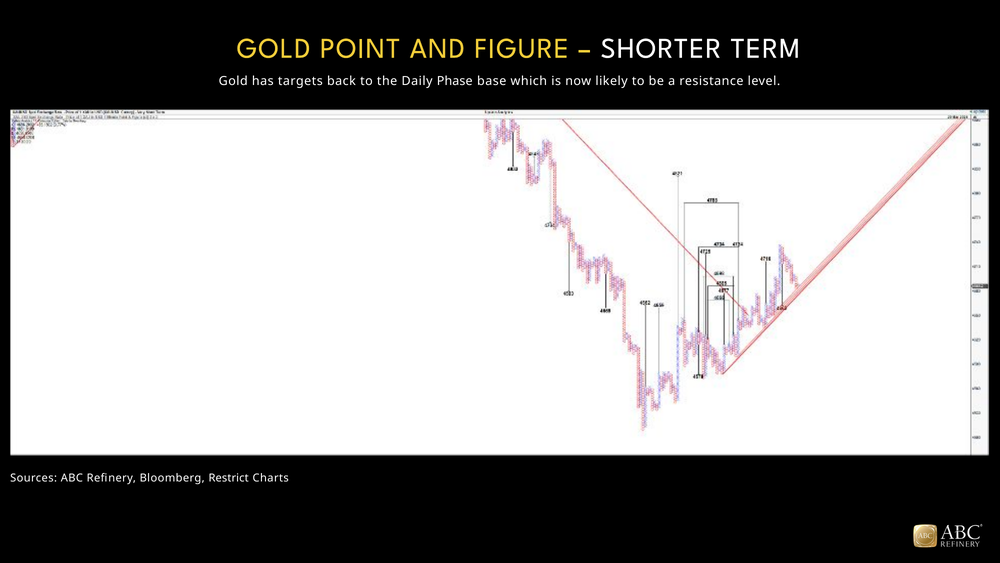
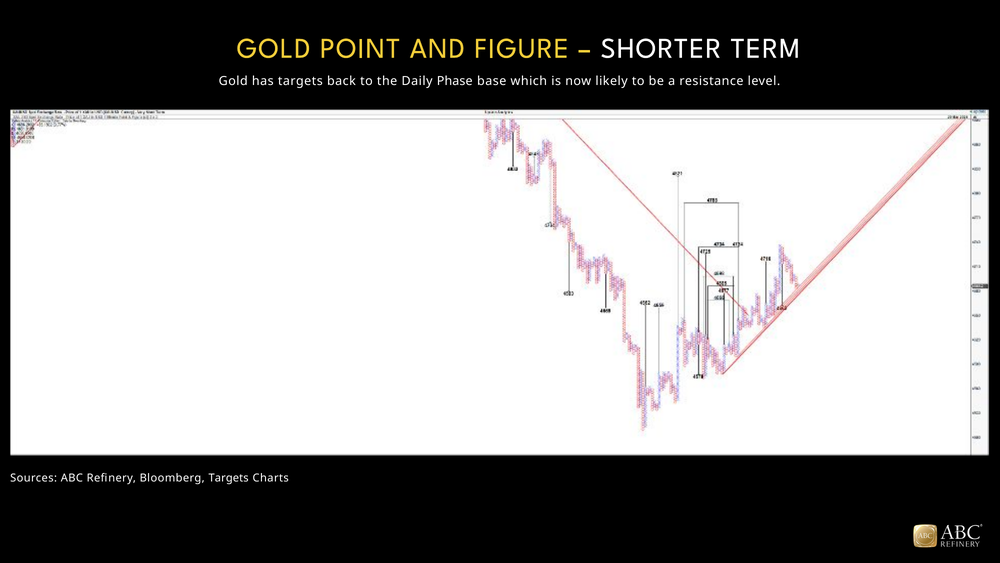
Bloomberg Restrict: Restrict -> Targets (229, 478)
